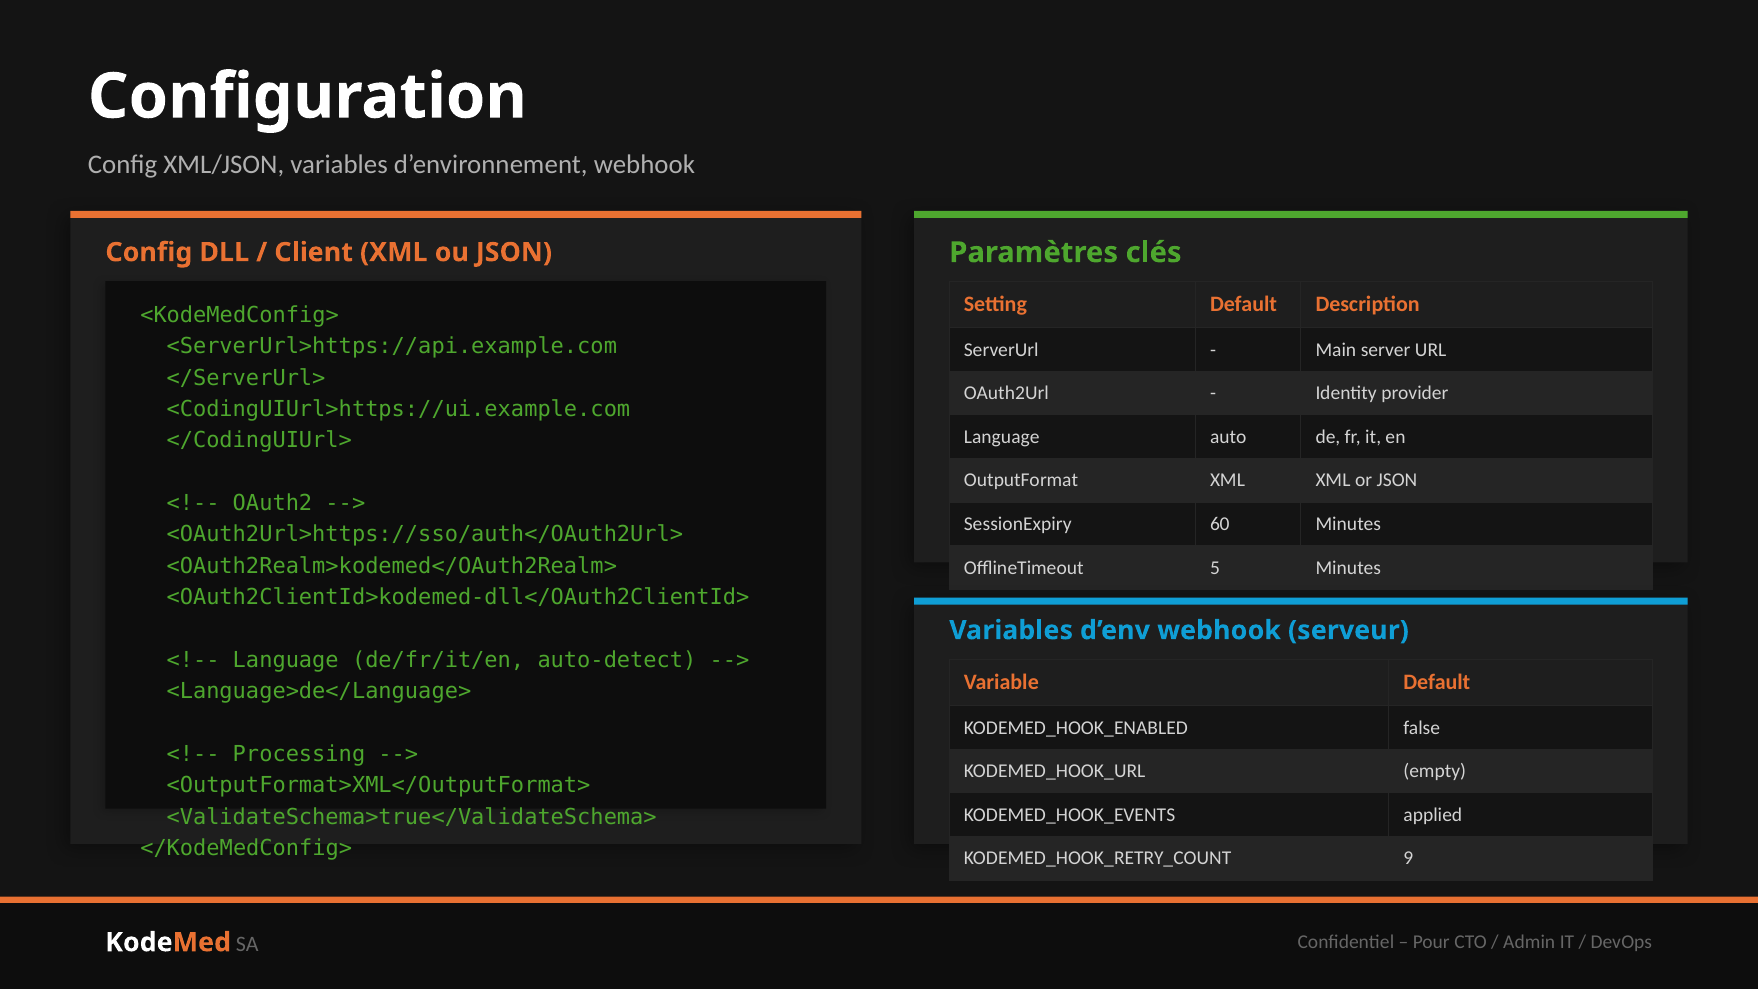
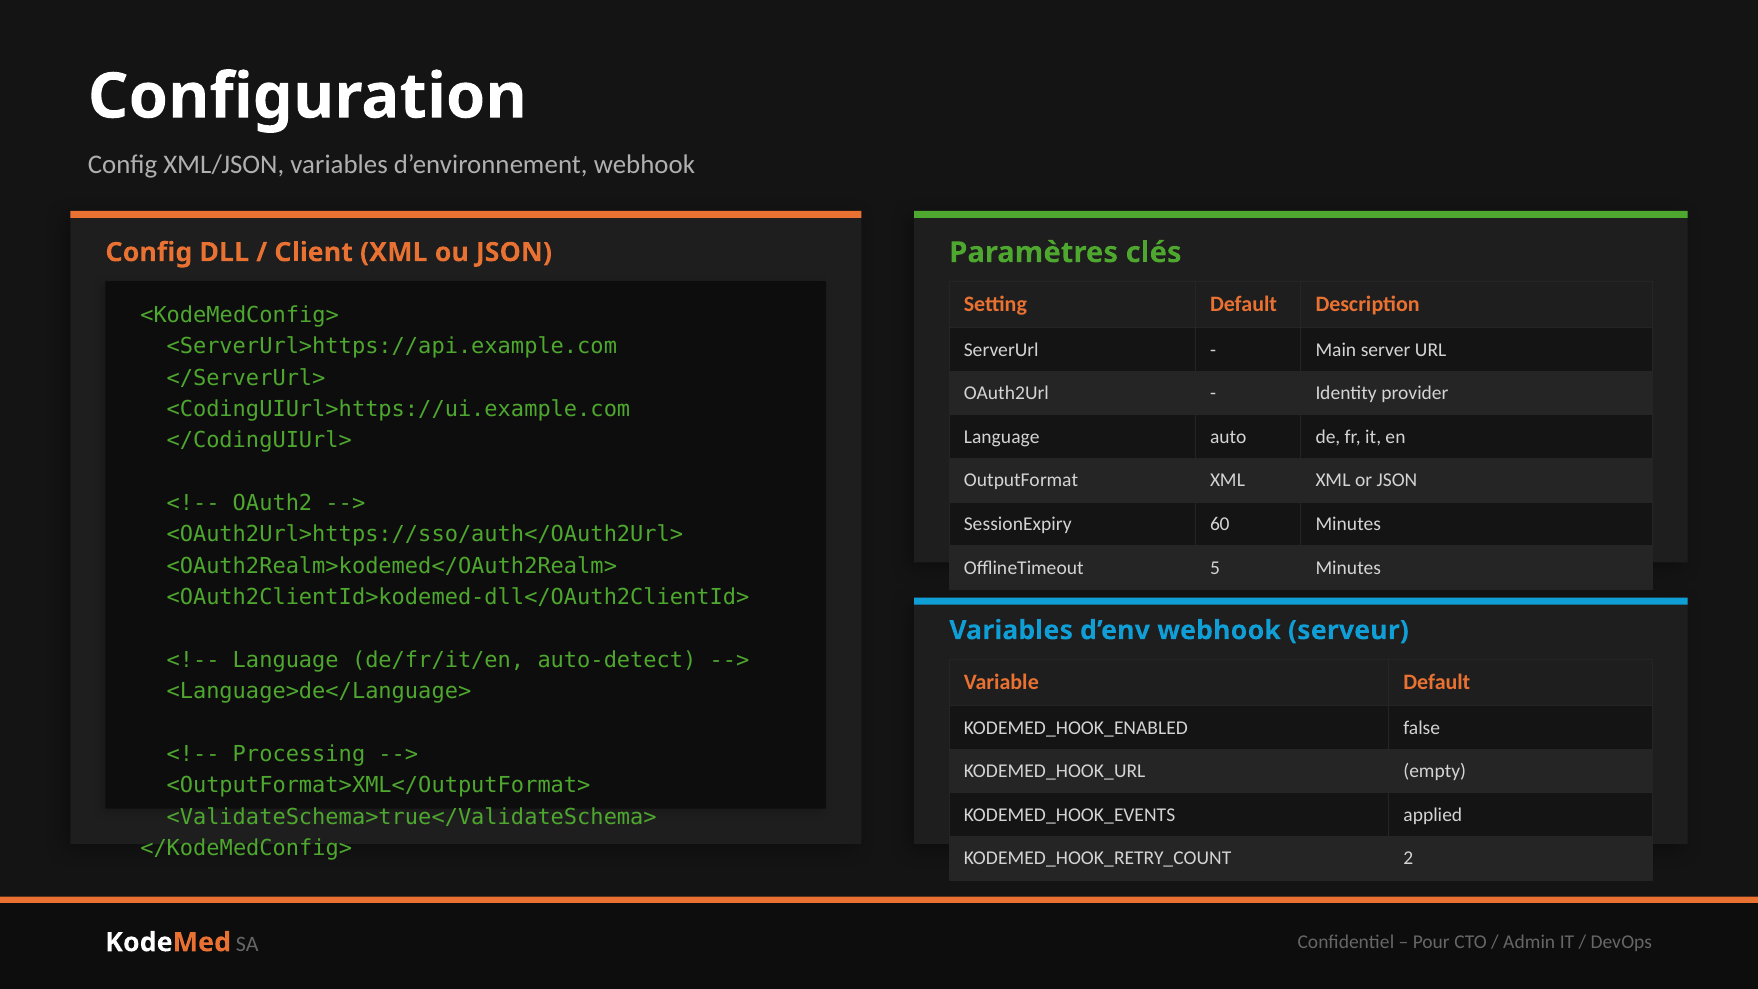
9: 9 -> 2 (1408, 858)
